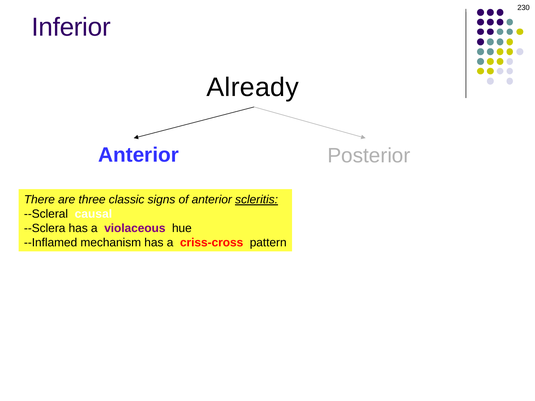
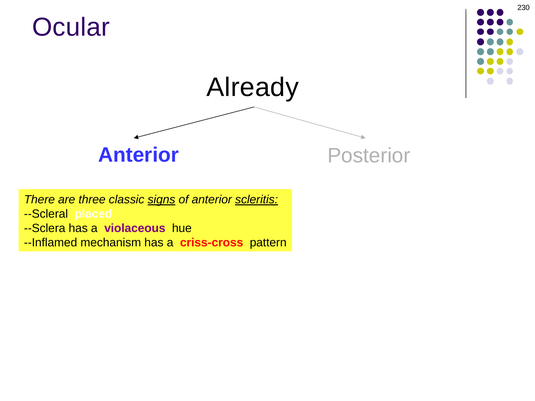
Inferior: Inferior -> Ocular (71, 27)
signs underline: none -> present (161, 200)
causal: causal -> placed (93, 214)
